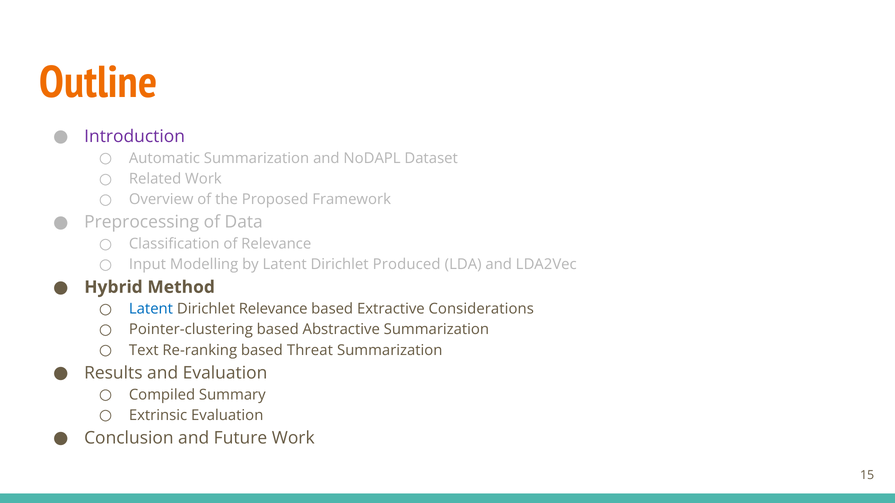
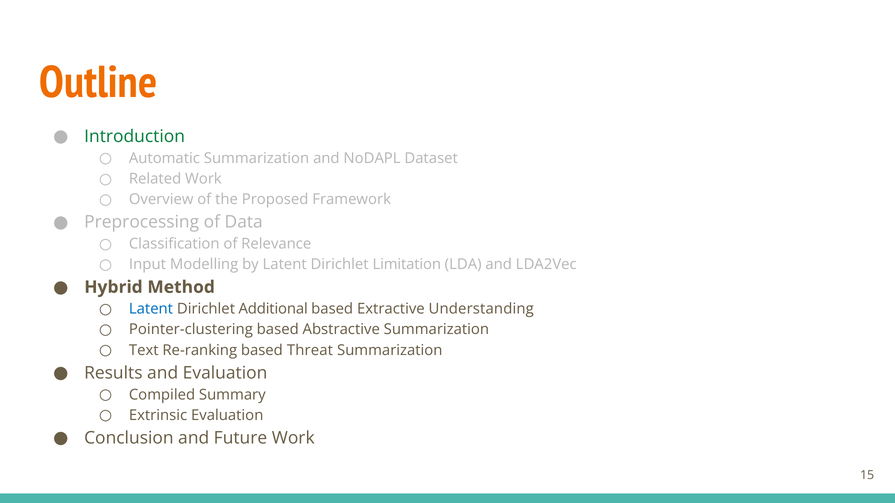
Introduction colour: purple -> green (135, 137)
Produced: Produced -> Limitation (407, 265)
Dirichlet Relevance: Relevance -> Additional (273, 309)
Considerations: Considerations -> Understanding (481, 309)
